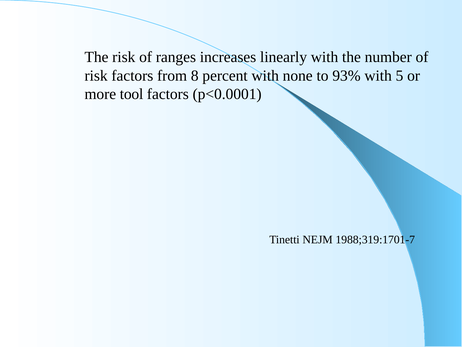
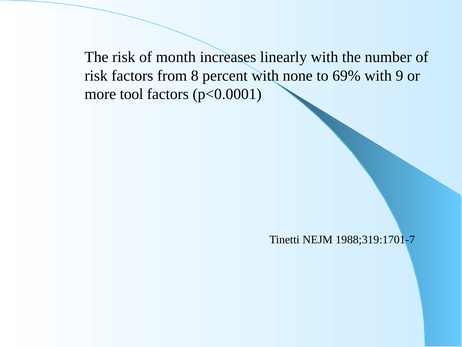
ranges: ranges -> month (176, 57)
93%: 93% -> 69% (346, 75)
5: 5 -> 9 (399, 75)
